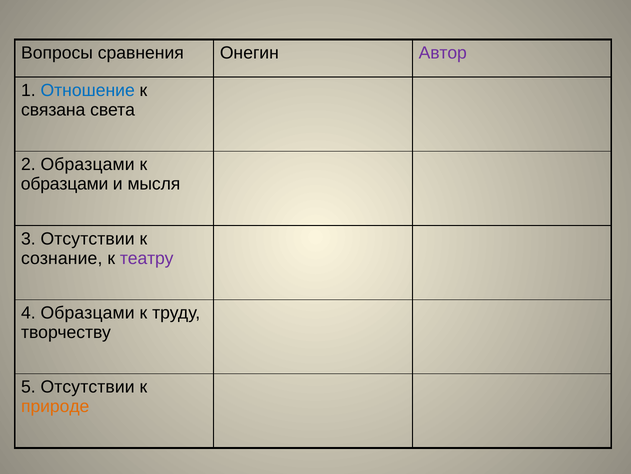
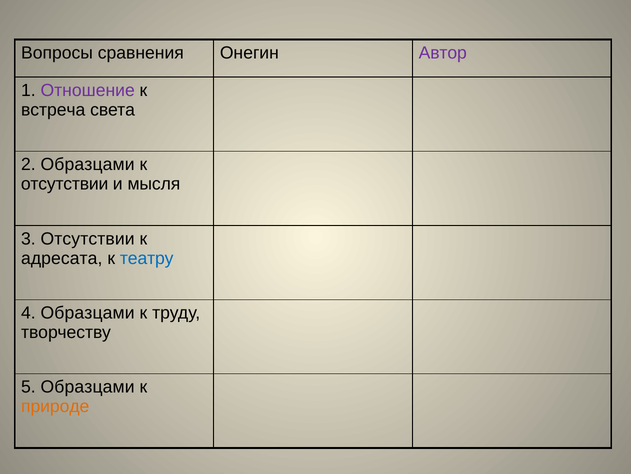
Отношение colour: blue -> purple (88, 90)
связана: связана -> встреча (53, 110)
образцами: образцами -> отсутствии (65, 184)
сознание: сознание -> адресата (62, 258)
театру colour: purple -> blue (147, 258)
5 Отсутствии: Отсутствии -> Образцами (88, 386)
